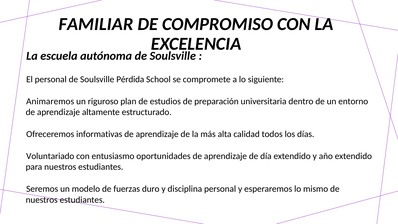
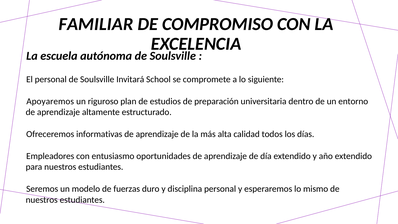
Pérdida: Pérdida -> Invitará (130, 79)
Animaremos: Animaremos -> Apoyaremos (50, 101)
Voluntariado: Voluntariado -> Empleadores (50, 156)
